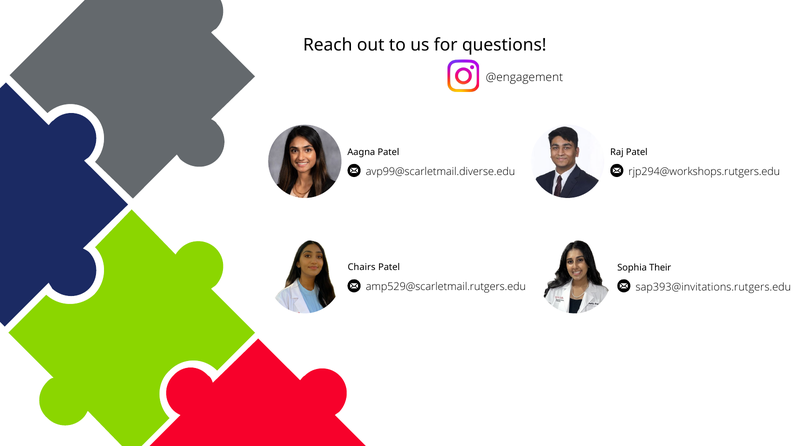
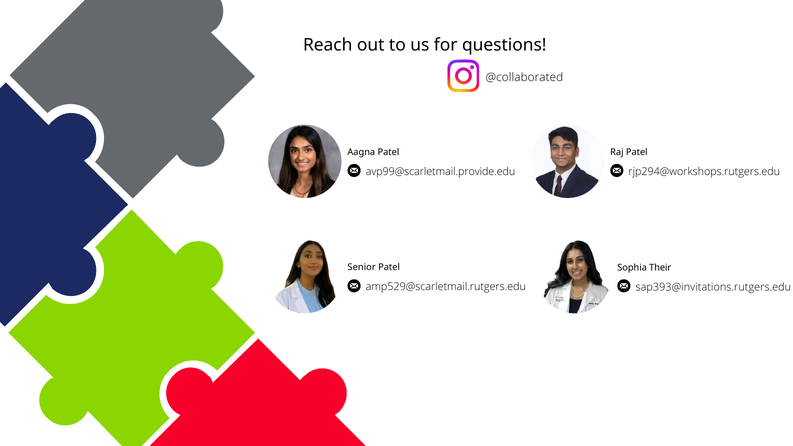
@engagement: @engagement -> @collaborated (524, 77)
avp99@scarletmail.diverse.edu: avp99@scarletmail.diverse.edu -> avp99@scarletmail.provide.edu (440, 172)
Chairs: Chairs -> Senior (362, 267)
